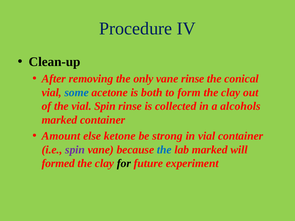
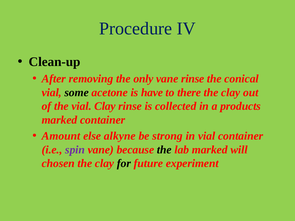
some colour: blue -> black (77, 93)
both: both -> have (152, 93)
form: form -> there (189, 93)
vial Spin: Spin -> Clay (105, 106)
alcohols: alcohols -> products (241, 106)
ketone: ketone -> alkyne (120, 136)
the colour: blue -> black (164, 150)
formed: formed -> chosen (58, 164)
